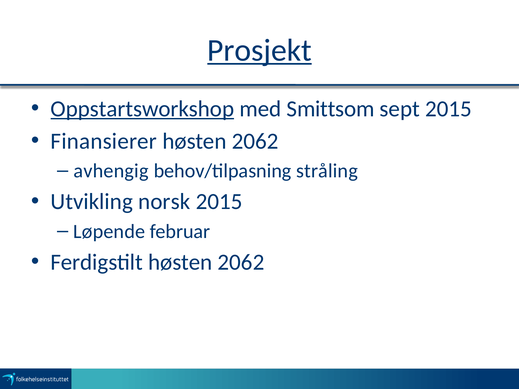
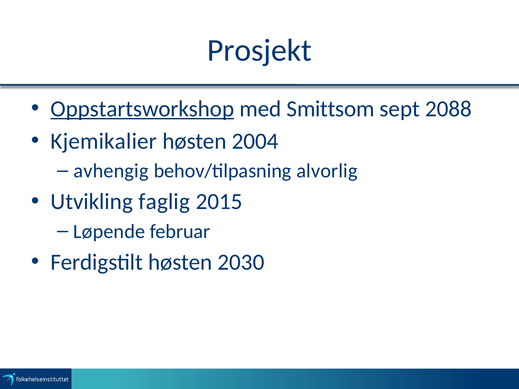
Prosjekt underline: present -> none (259, 50)
sept 2015: 2015 -> 2088 (448, 109)
Finansierer: Finansierer -> Kjemikalier (104, 141)
2062: 2062 -> 2004 (255, 141)
stråling: stråling -> alvorlig (327, 171)
norsk: norsk -> faglig (164, 202)
Ferdigstilt høsten 2062: 2062 -> 2030 (241, 262)
